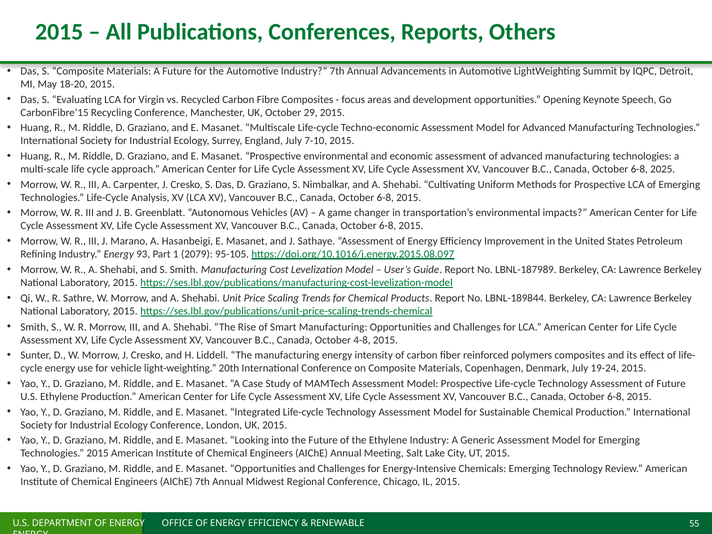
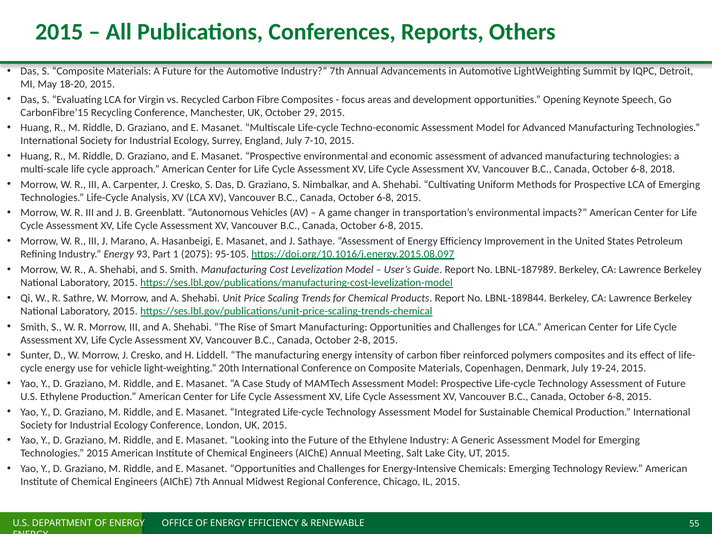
2025: 2025 -> 2018 (663, 169)
2079: 2079 -> 2075 (197, 254)
4-8: 4-8 -> 2-8 (362, 340)
